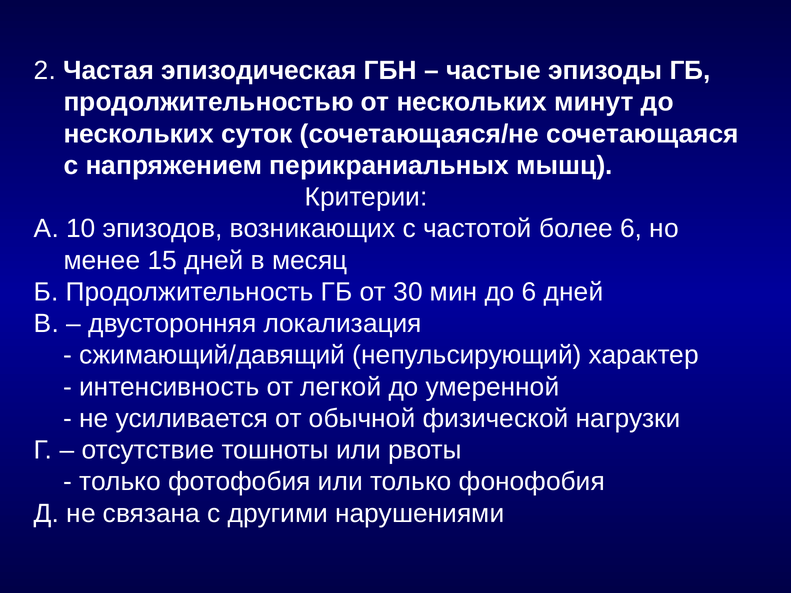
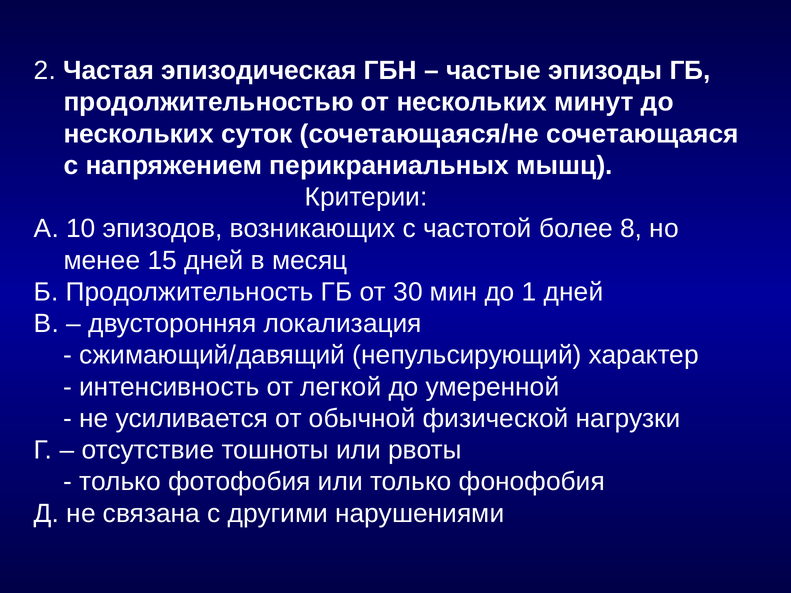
более 6: 6 -> 8 (631, 229)
до 6: 6 -> 1 (529, 292)
